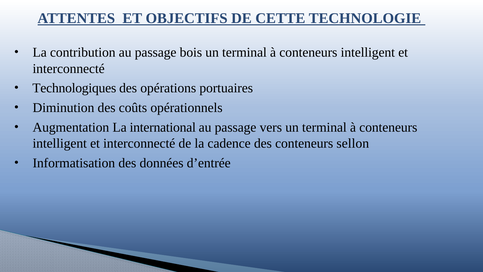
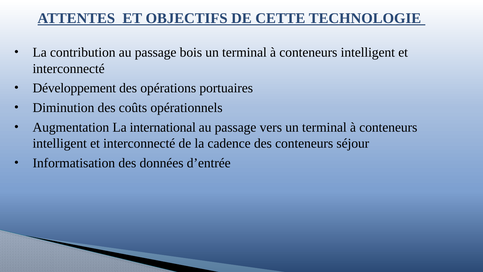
Technologiques: Technologiques -> Développement (74, 88)
sellon: sellon -> séjour (353, 143)
